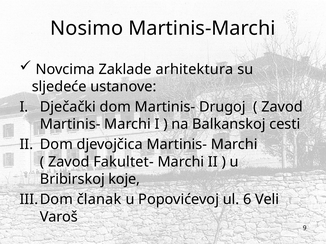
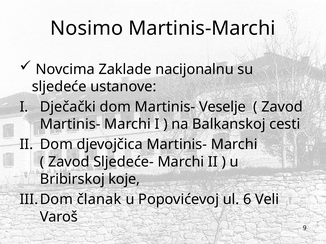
arhitektura: arhitektura -> nacijonalnu (195, 69)
Drugoj: Drugoj -> Veselje (222, 107)
Fakultet-: Fakultet- -> Sljedeće- (124, 162)
